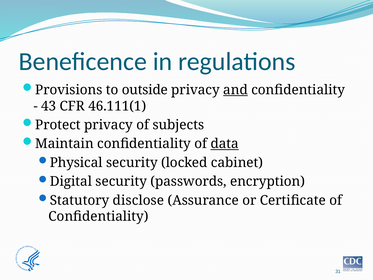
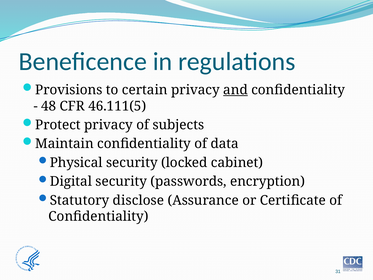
outside: outside -> certain (145, 90)
43: 43 -> 48 (49, 106)
46.111(1: 46.111(1 -> 46.111(5 (117, 106)
data underline: present -> none (225, 144)
